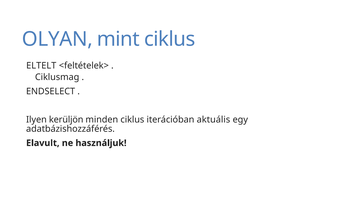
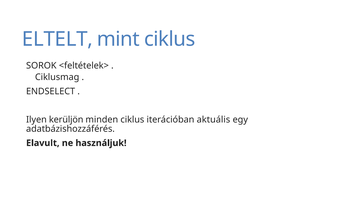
OLYAN: OLYAN -> ELTELT (57, 39)
ELTELT: ELTELT -> SOROK (41, 65)
